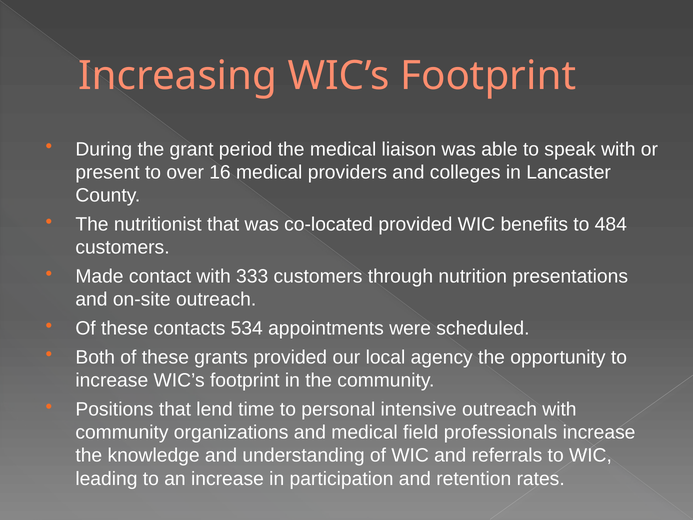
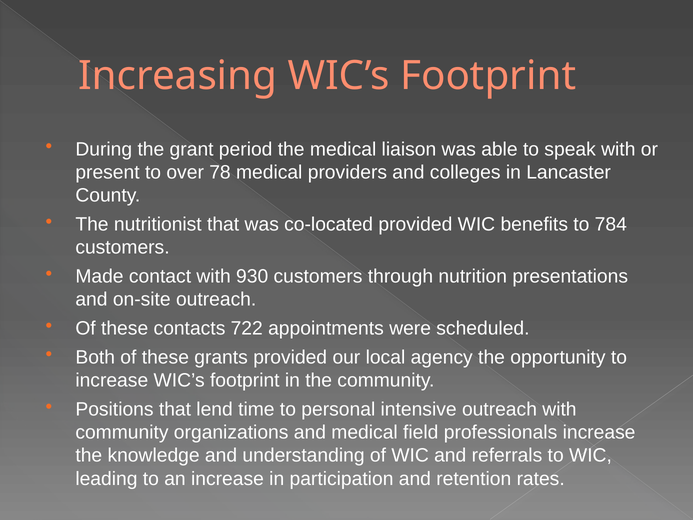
16: 16 -> 78 (220, 172)
484: 484 -> 784 (611, 224)
333: 333 -> 930 (252, 276)
534: 534 -> 722 (247, 328)
